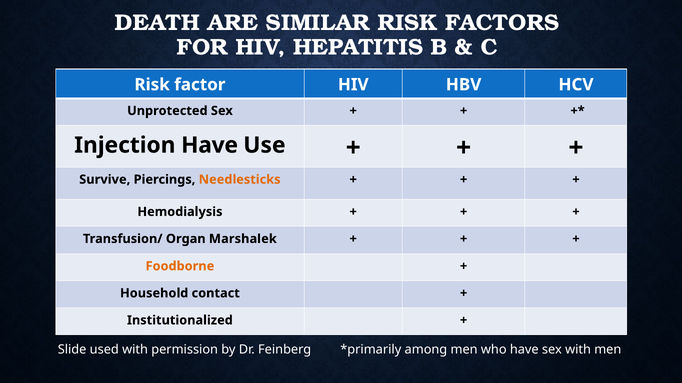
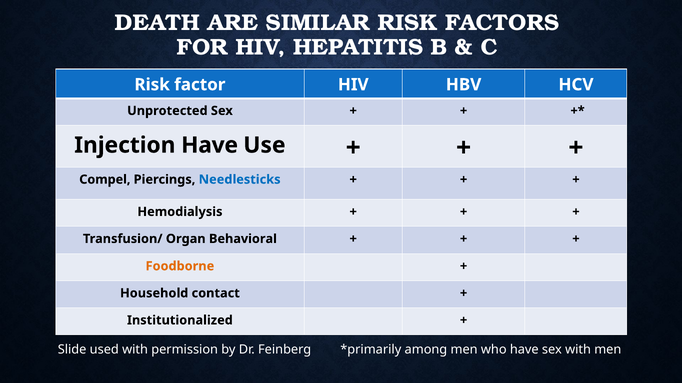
Survive: Survive -> Compel (105, 180)
Needlesticks colour: orange -> blue (240, 180)
Marshalek: Marshalek -> Behavioral (243, 239)
